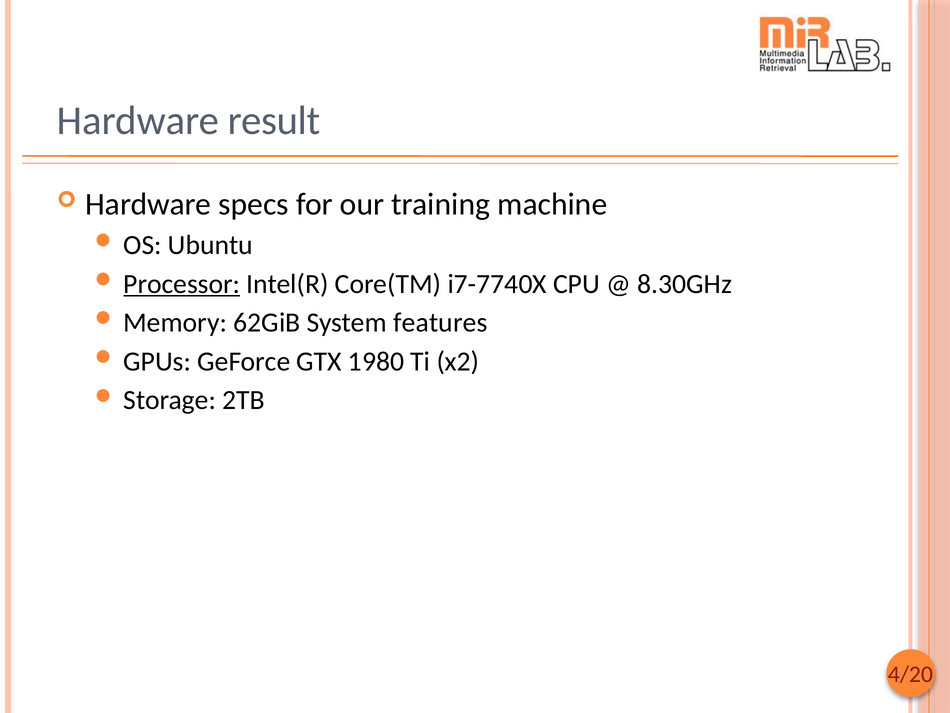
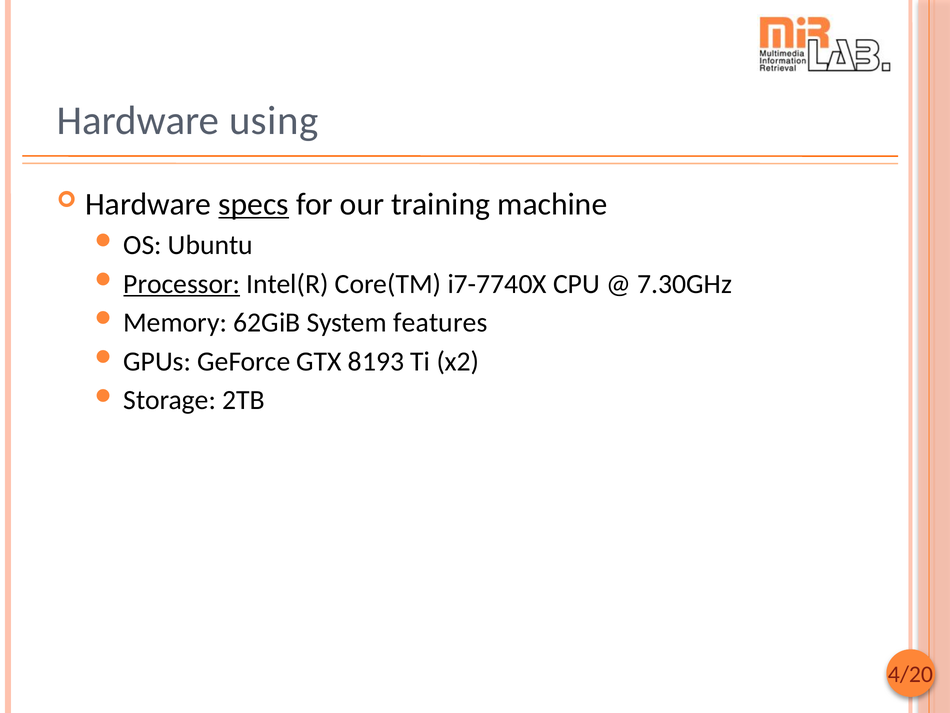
result: result -> using (274, 121)
specs underline: none -> present (254, 204)
8.30GHz: 8.30GHz -> 7.30GHz (685, 284)
1980: 1980 -> 8193 (376, 361)
